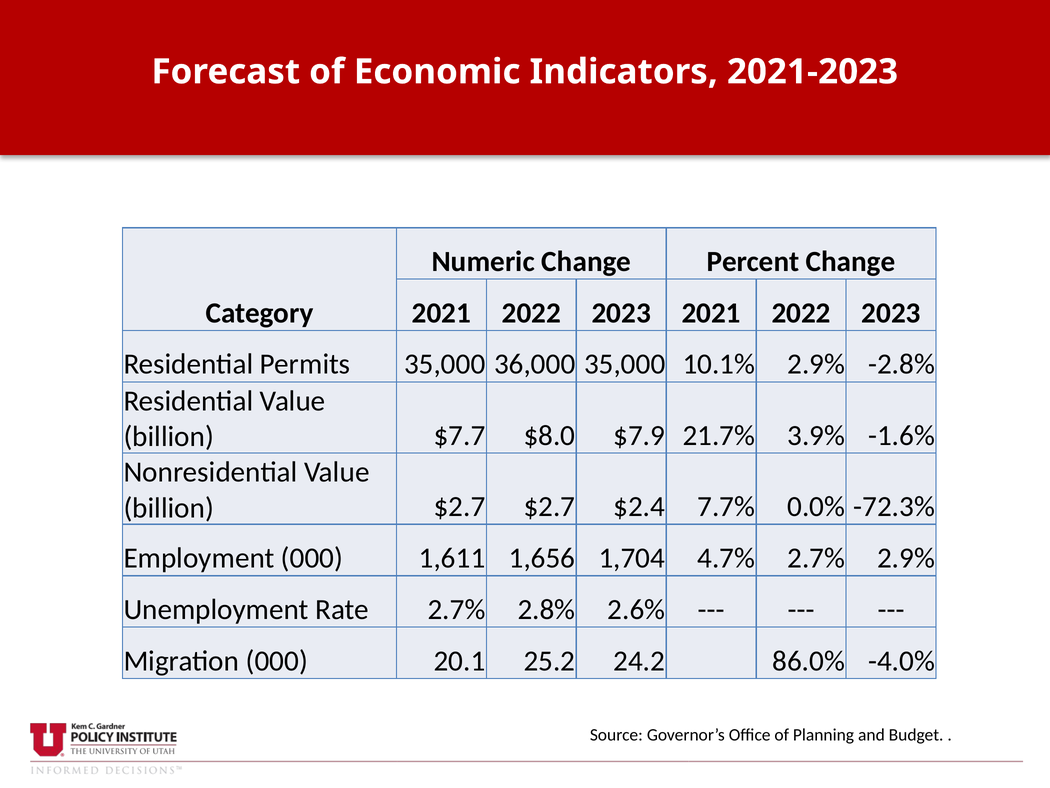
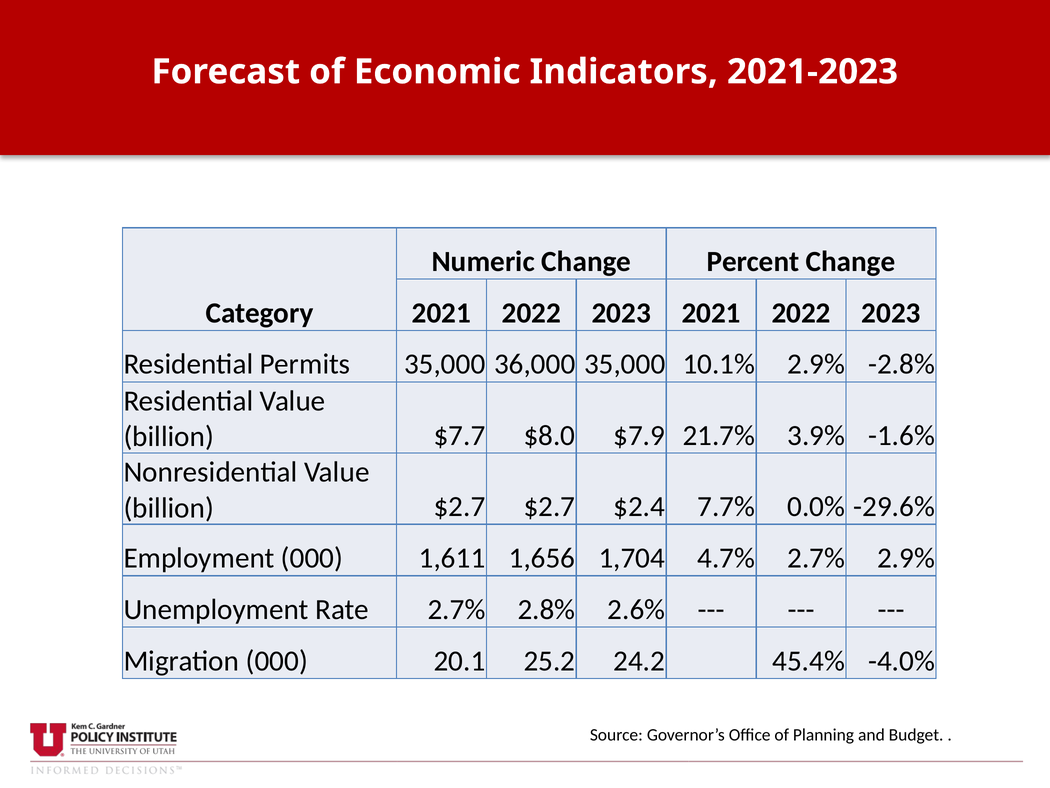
-72.3%: -72.3% -> -29.6% (894, 506)
86.0%: 86.0% -> 45.4% (809, 661)
